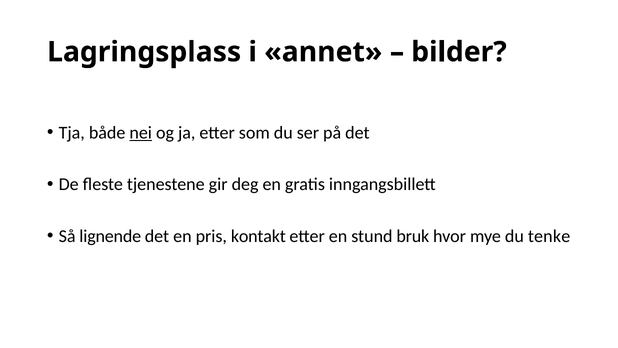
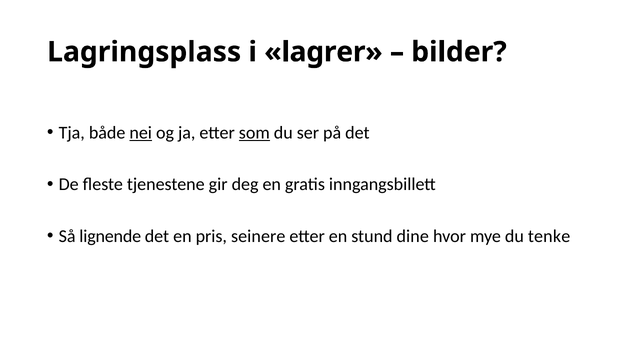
annet: annet -> lagrer (323, 52)
som underline: none -> present (254, 132)
kontakt: kontakt -> seinere (258, 236)
bruk: bruk -> dine (413, 236)
